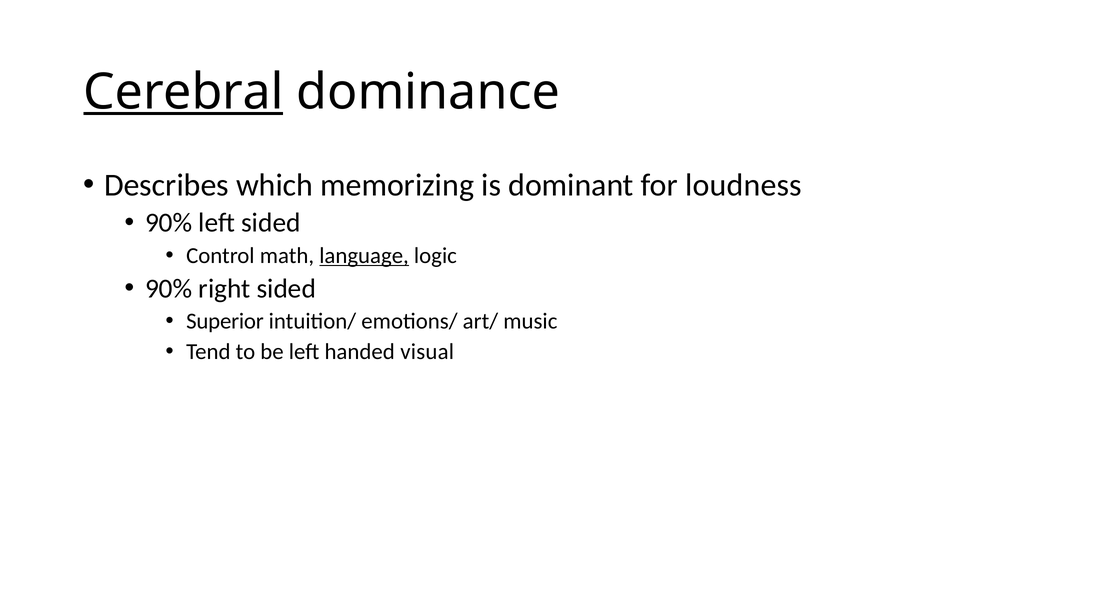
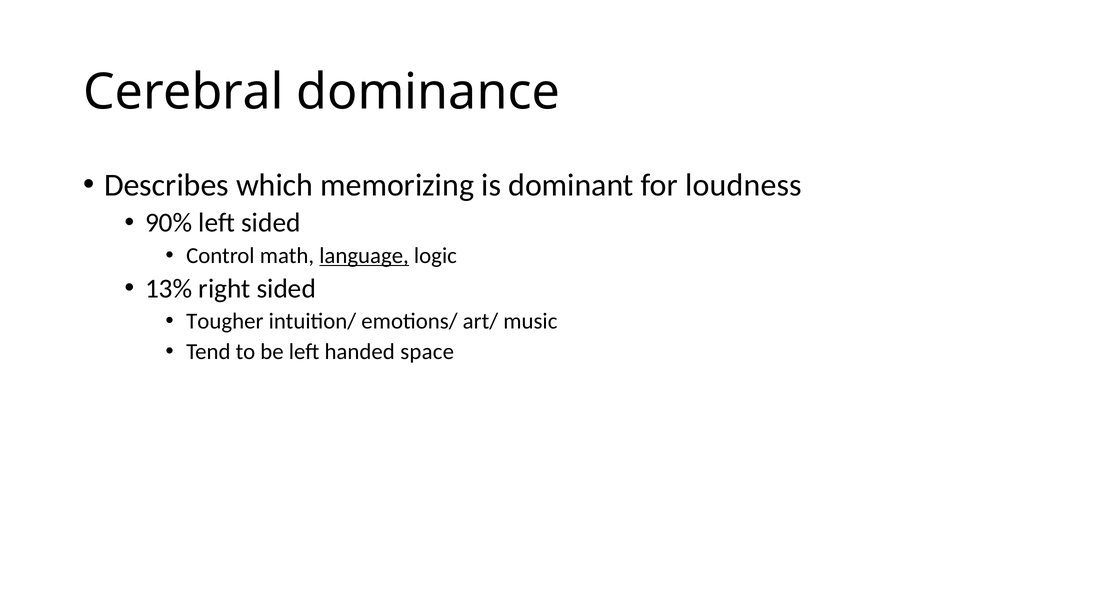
Cerebral underline: present -> none (183, 92)
90%: 90% -> 13% (169, 288)
Superior: Superior -> Tougher (225, 321)
visual: visual -> space (427, 352)
